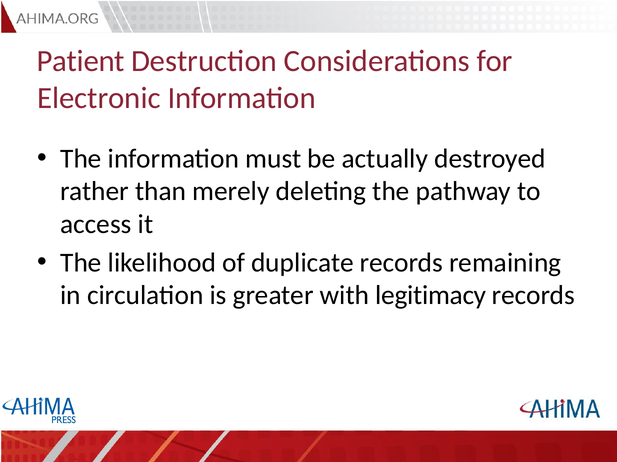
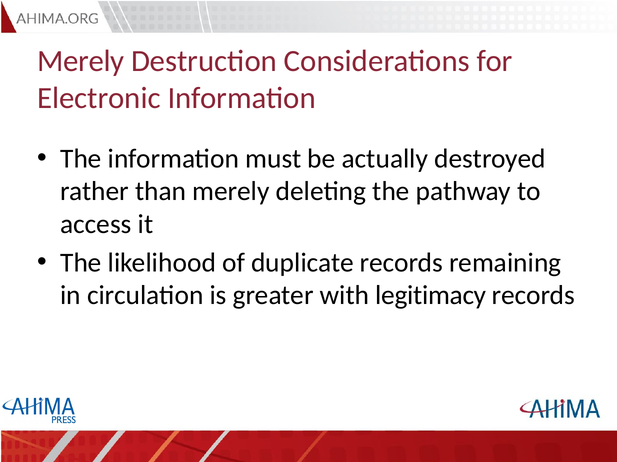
Patient: Patient -> Merely (81, 61)
